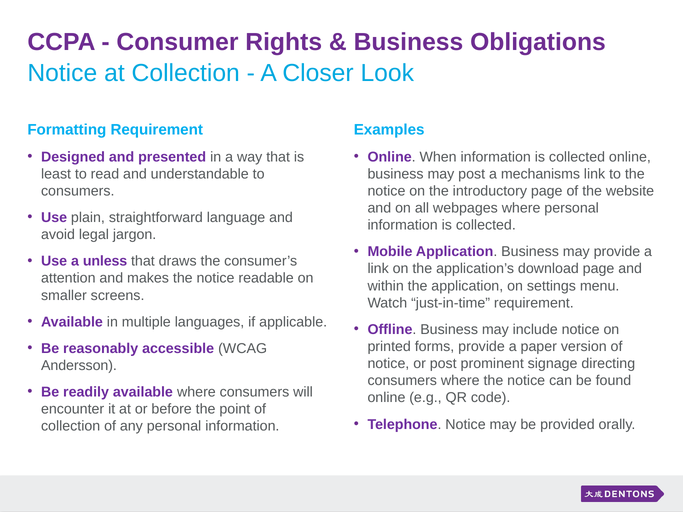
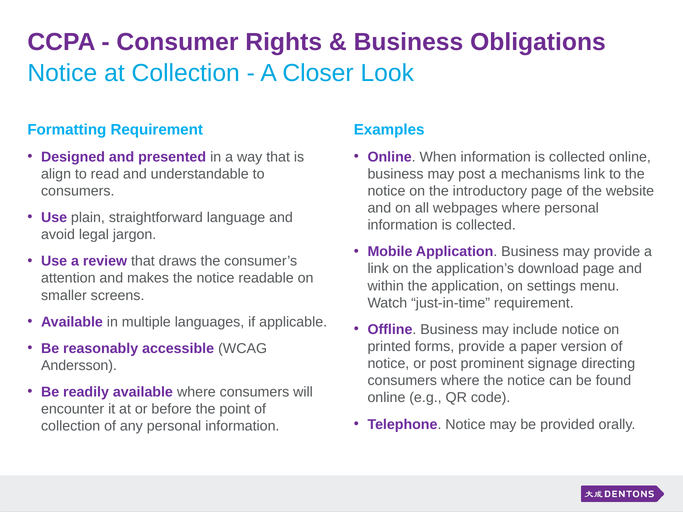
least: least -> align (56, 174)
unless: unless -> review (105, 261)
